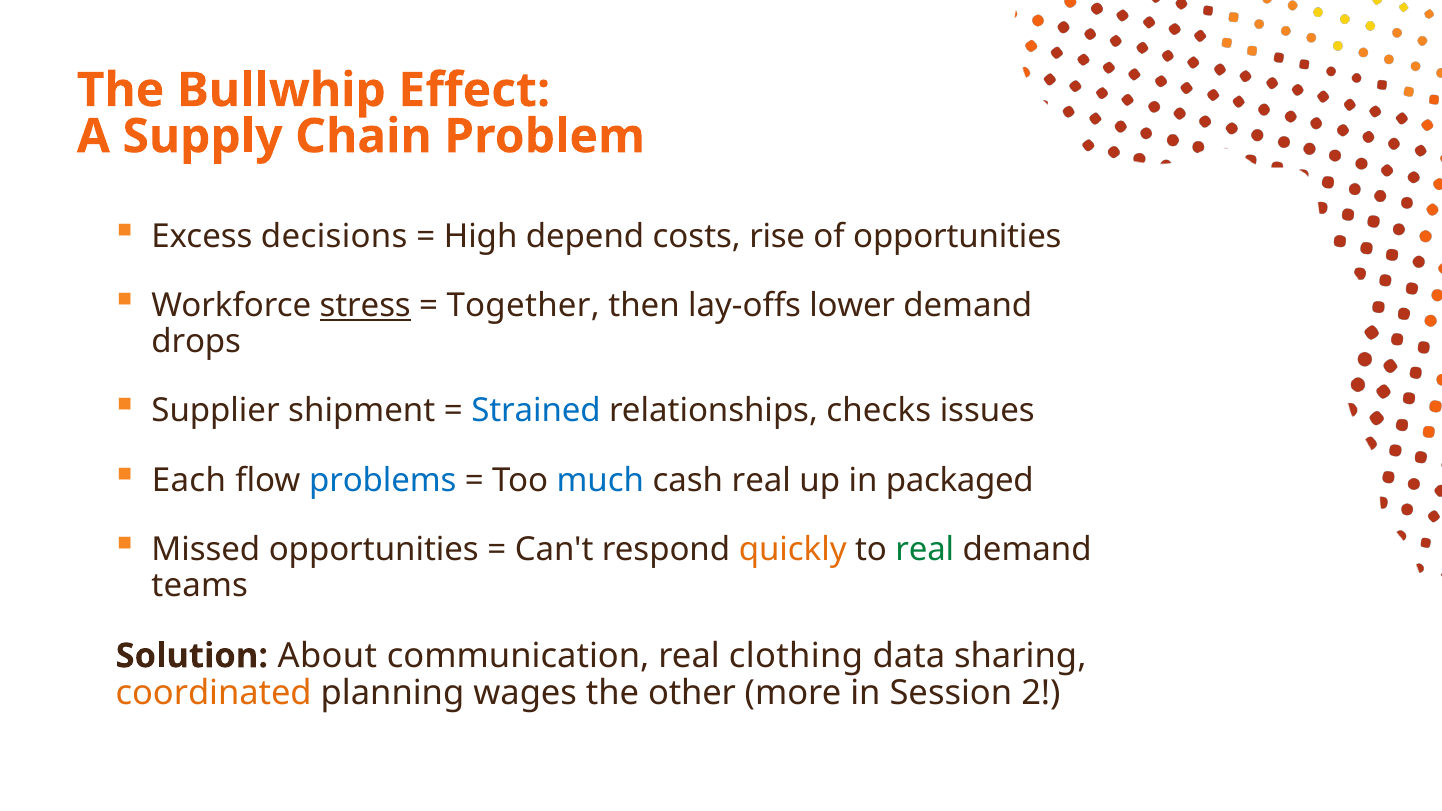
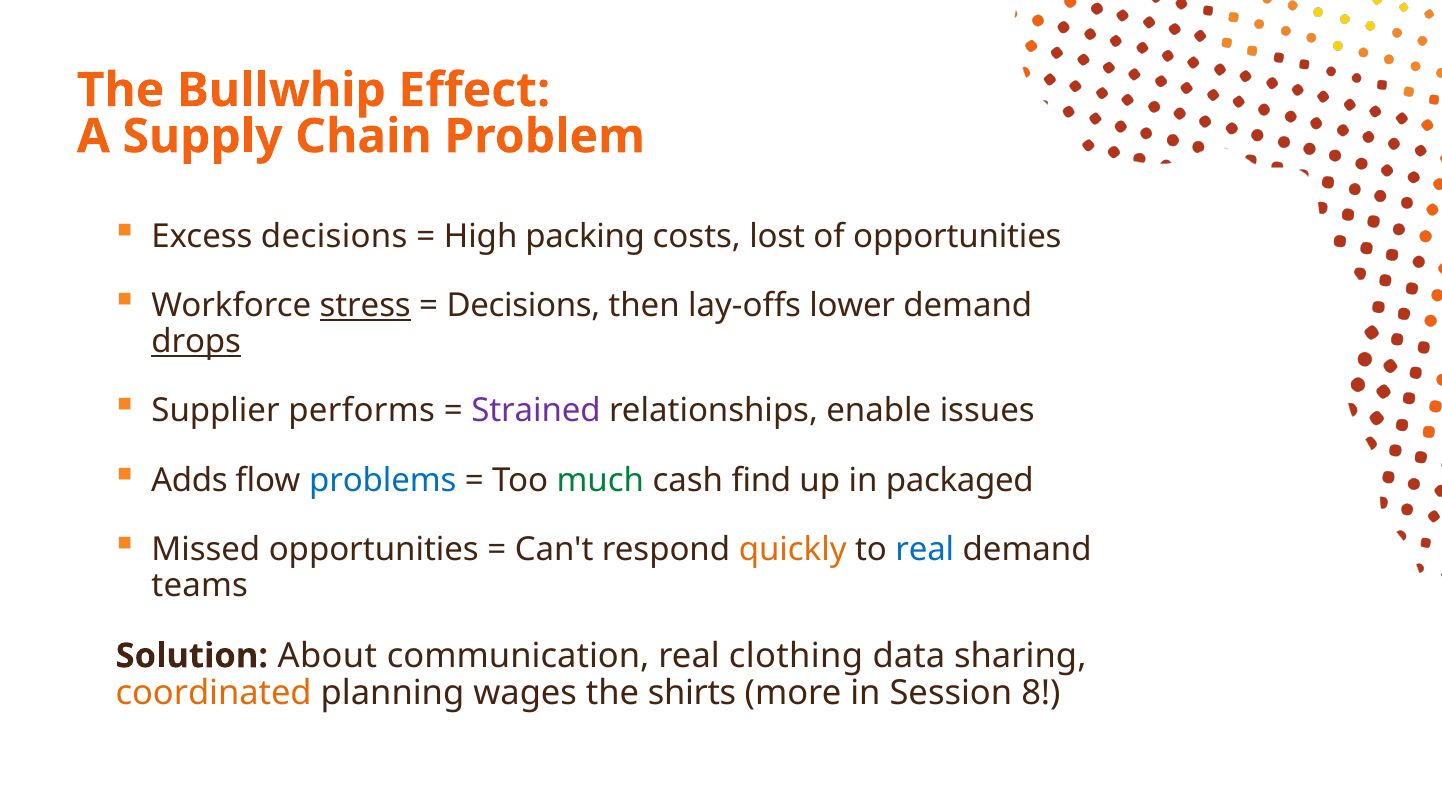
depend: depend -> packing (585, 236)
rise: rise -> lost (777, 236)
Together: Together -> Decisions (523, 306)
drops underline: none -> present (196, 342)
shipment: shipment -> performs (362, 411)
Strained colour: blue -> purple (536, 411)
checks: checks -> enable (879, 411)
Each: Each -> Adds (189, 480)
much colour: blue -> green (600, 480)
cash real: real -> find (761, 480)
real colour: green -> blue (925, 550)
other: other -> shirts (692, 693)
2: 2 -> 8 (1041, 693)
